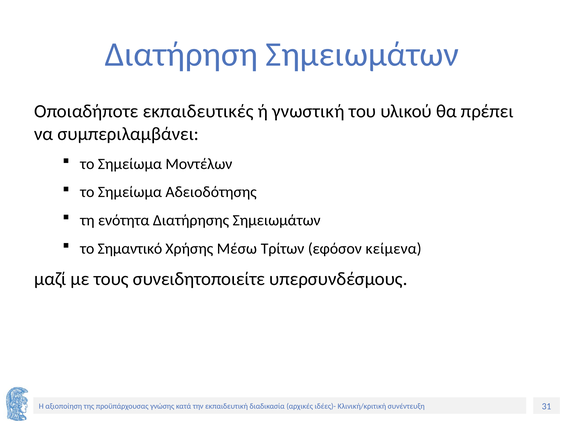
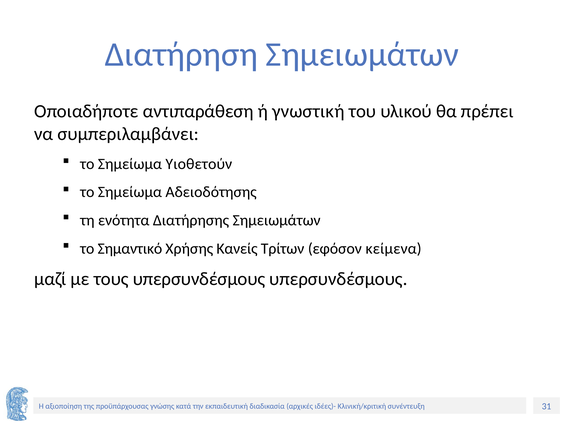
εκπαιδευτικές: εκπαιδευτικές -> αντιπαράθεση (198, 111)
Μοντέλων: Μοντέλων -> Υιοθετούν (199, 164)
Mέσω: Mέσω -> Κανείς (237, 249)
τους συνειδητοποιείτε: συνειδητοποιείτε -> υπερσυνδέσμους (199, 279)
